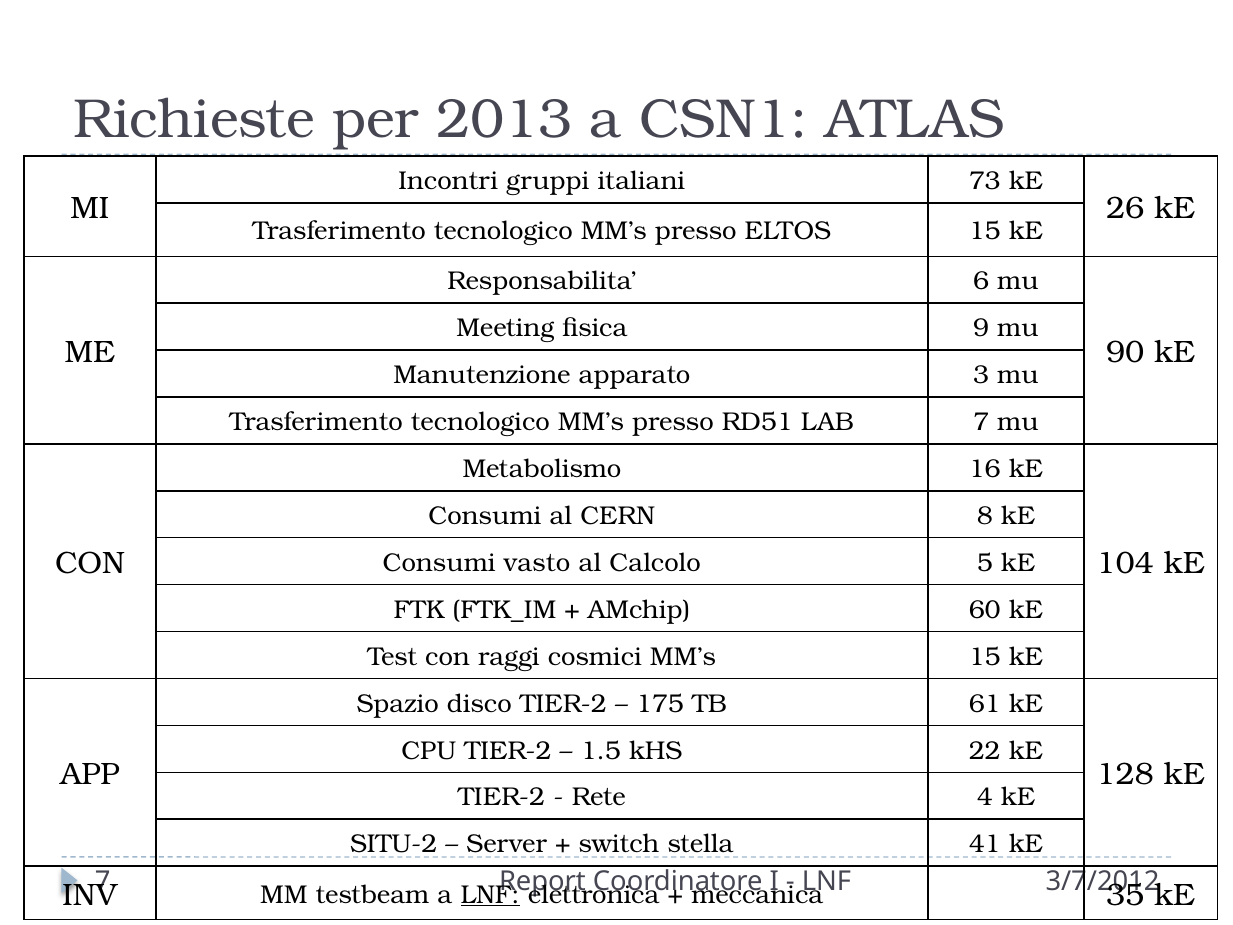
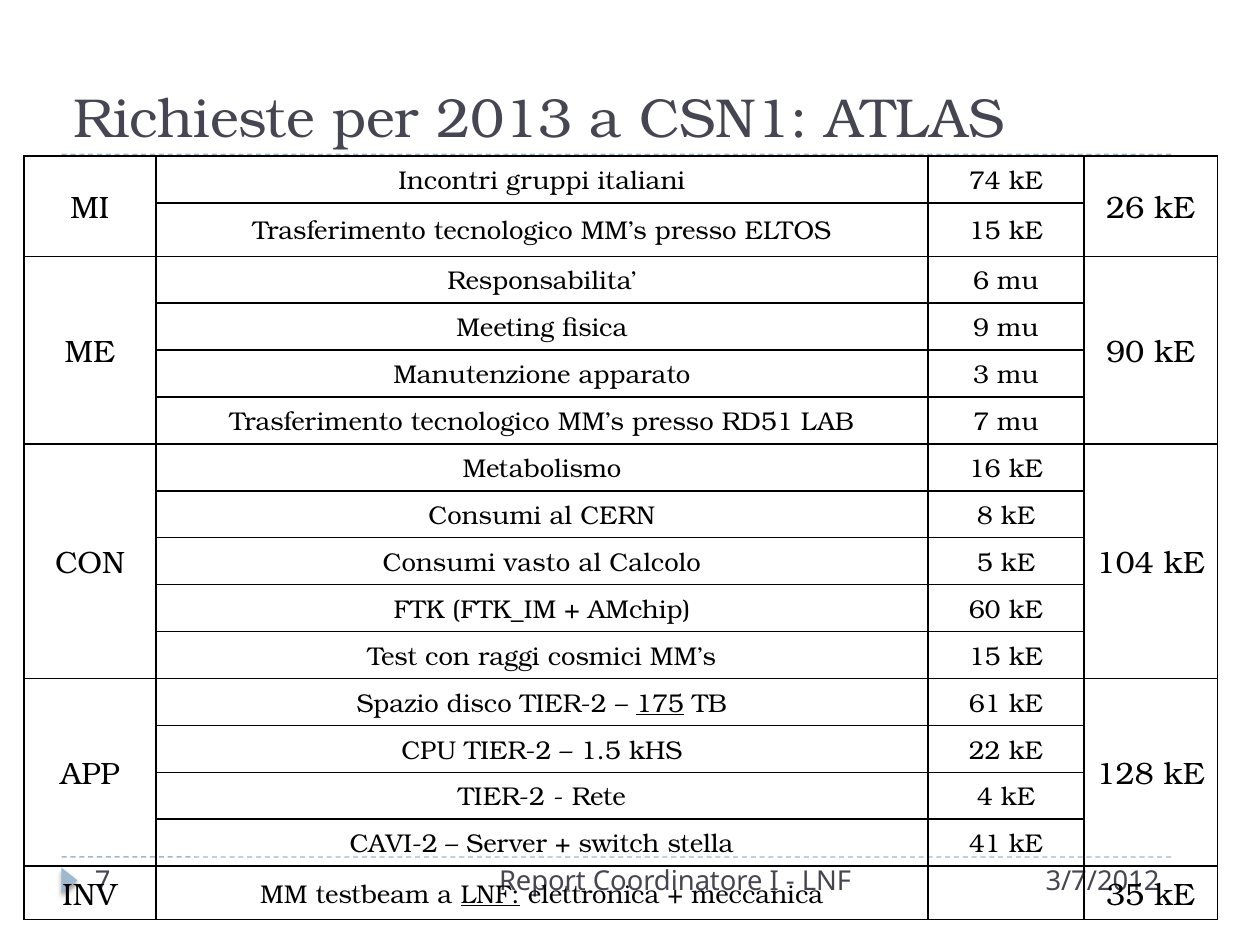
73: 73 -> 74 (985, 181)
175 underline: none -> present (660, 703)
SITU-2: SITU-2 -> CAVI-2 (394, 844)
